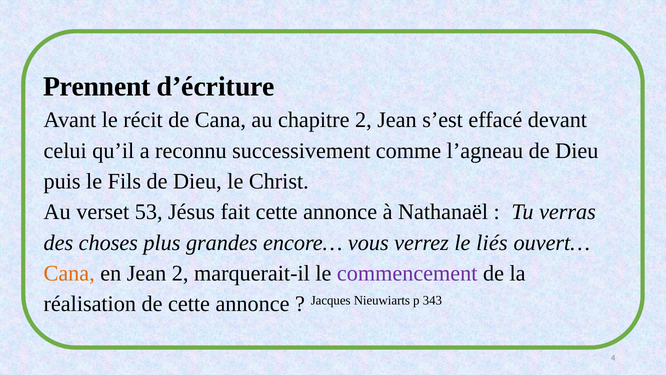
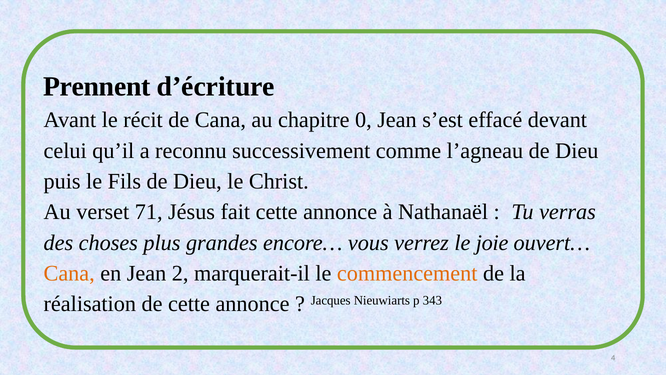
chapitre 2: 2 -> 0 (363, 120)
53: 53 -> 71 (149, 212)
liés: liés -> joie (492, 243)
commencement colour: purple -> orange (407, 273)
